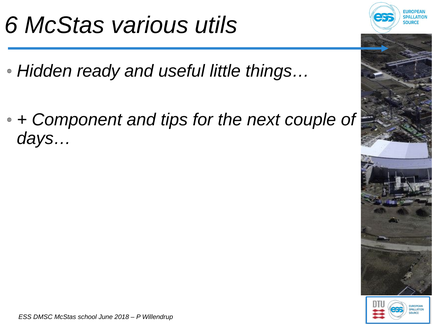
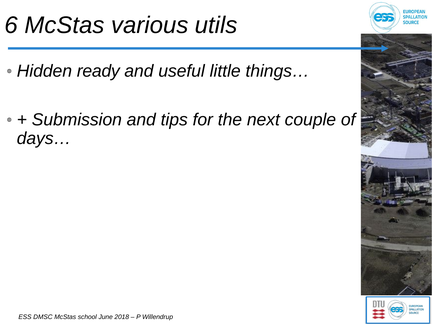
Component: Component -> Submission (77, 120)
